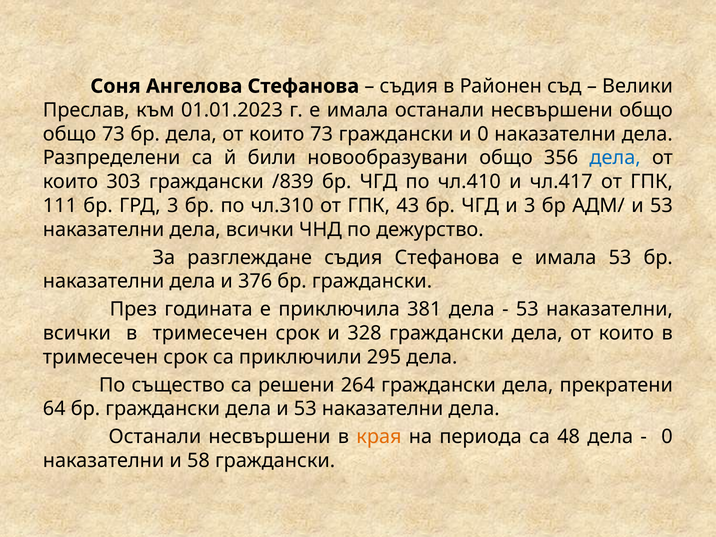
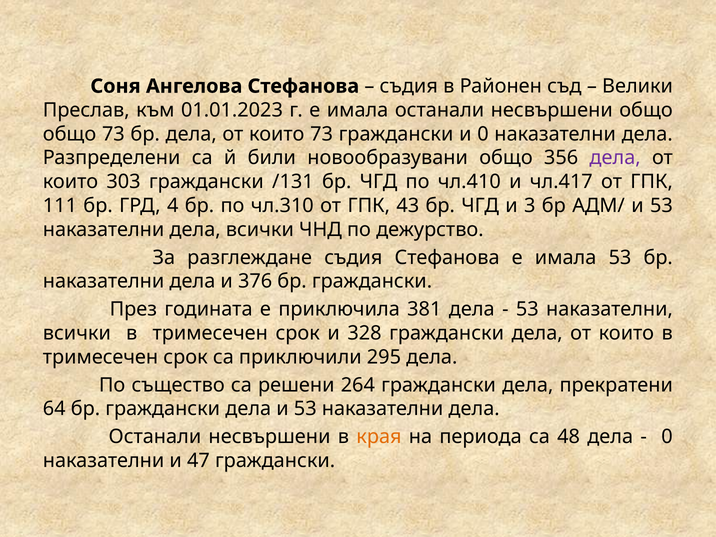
дела colour: blue -> purple (615, 158)
/839: /839 -> /131 (293, 182)
ГРД 3: 3 -> 4 (173, 206)
58: 58 -> 47 (198, 461)
